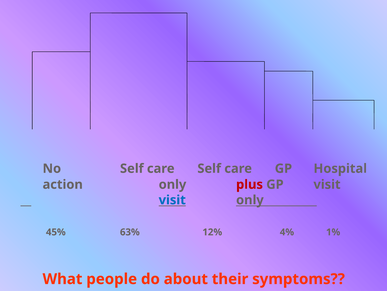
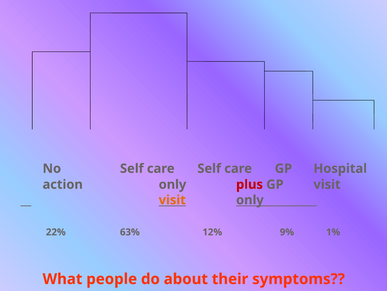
visit colour: blue -> orange (172, 200)
45%: 45% -> 22% (56, 232)
4%: 4% -> 9% (287, 232)
